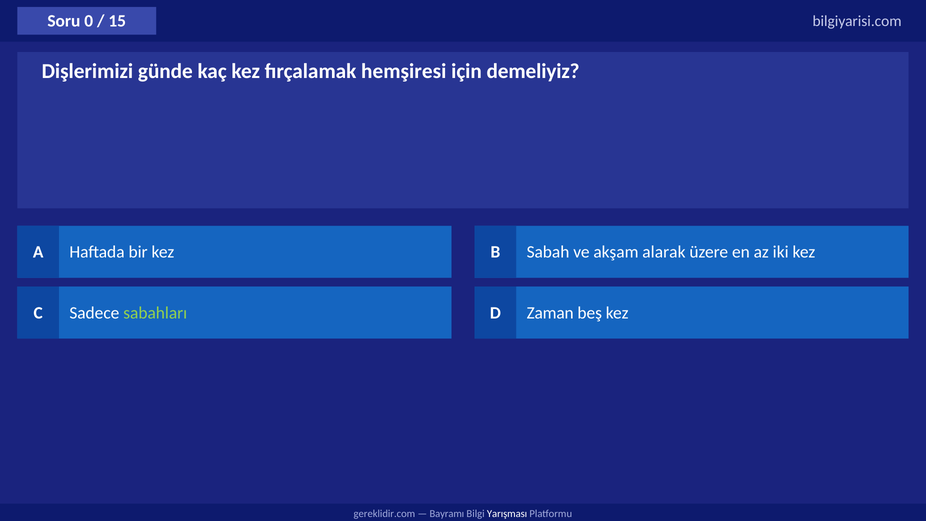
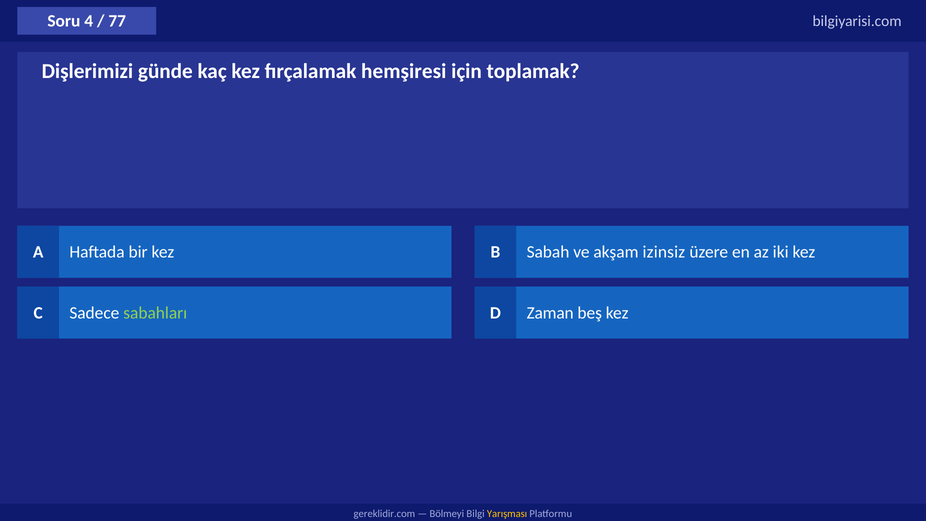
0: 0 -> 4 (89, 21)
15: 15 -> 77 (117, 21)
demeliyiz: demeliyiz -> toplamak (533, 71)
alarak: alarak -> izinsiz (664, 252)
Bayramı: Bayramı -> Bölmeyi (447, 514)
Yarışması colour: white -> yellow (507, 514)
